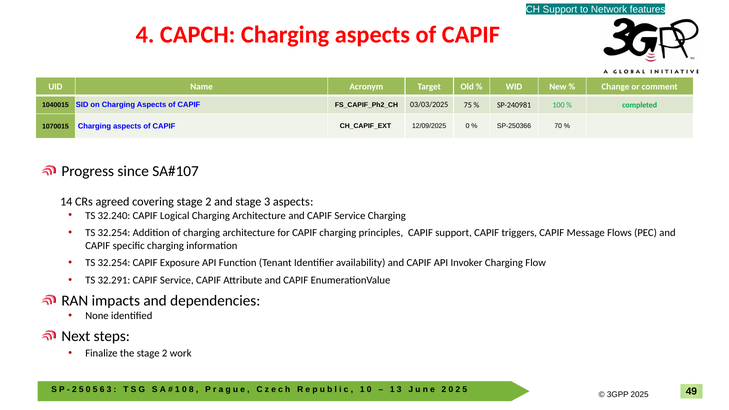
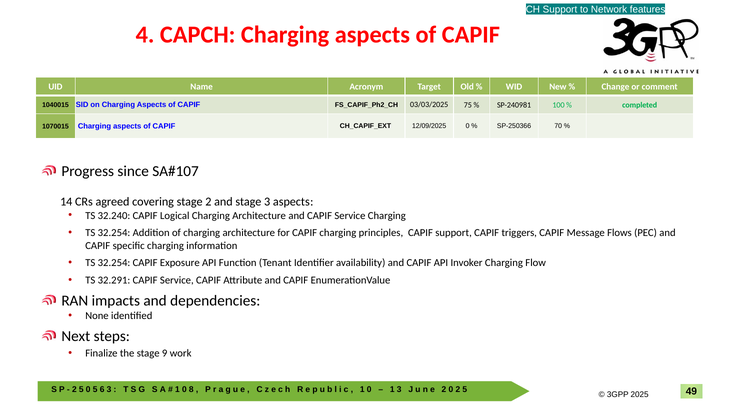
the stage 2: 2 -> 9 (165, 354)
